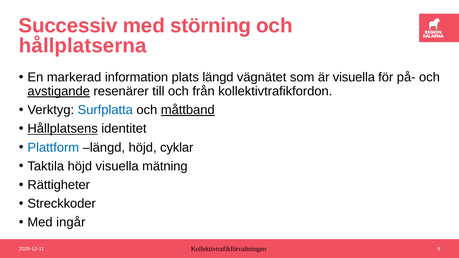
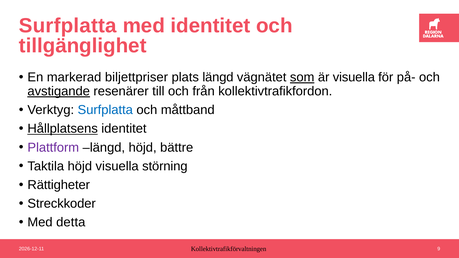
Successiv: Successiv -> Surfplatta (68, 26)
med störning: störning -> identitet (211, 26)
hållplatserna: hållplatserna -> tillgänglighet (83, 46)
information: information -> biljettpriser (136, 77)
som underline: none -> present (302, 77)
måttband underline: present -> none (188, 110)
Plattform colour: blue -> purple (53, 148)
cyklar: cyklar -> bättre (177, 148)
mätning: mätning -> störning (165, 166)
ingår: ingår -> detta (71, 223)
